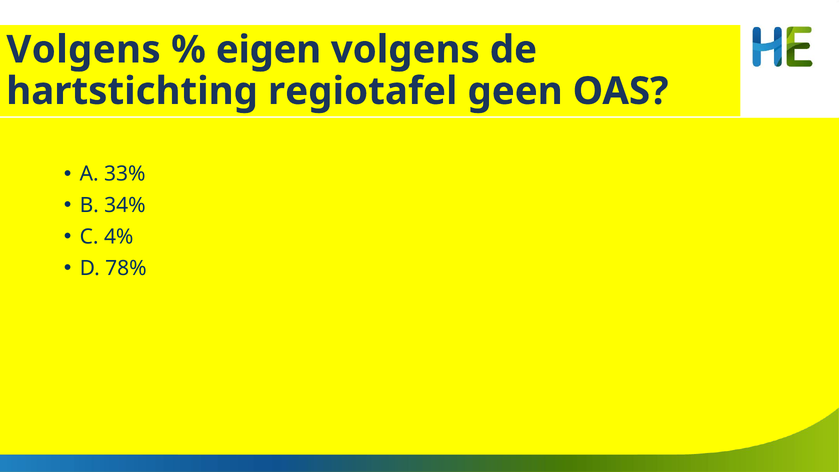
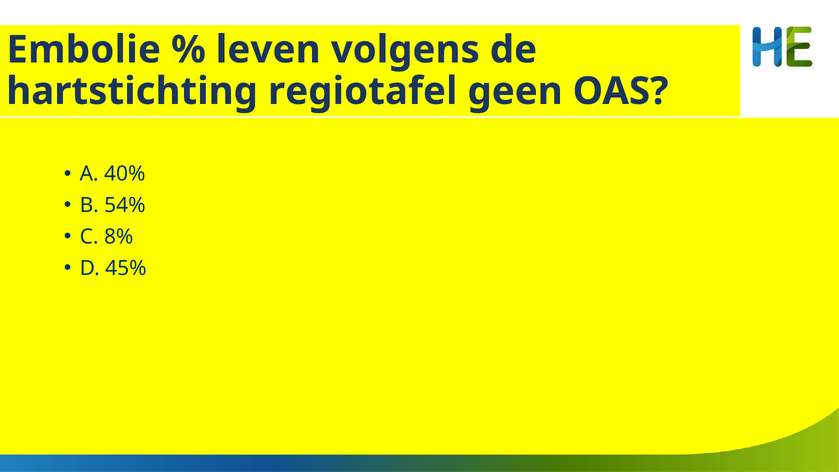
Volgens: Volgens -> Embolie (84, 50)
eigen: eigen -> leven (268, 50)
33%: 33% -> 40% (125, 174)
34%: 34% -> 54% (125, 205)
4%: 4% -> 8% (119, 237)
78%: 78% -> 45% (126, 268)
